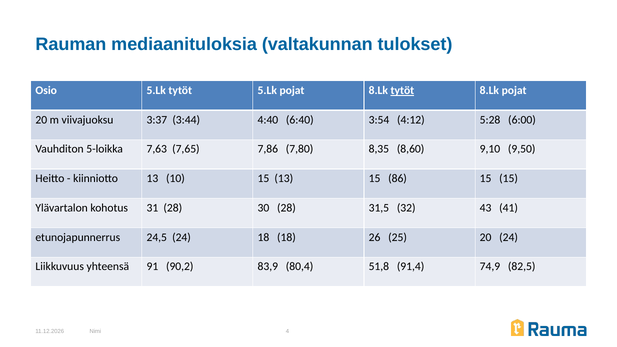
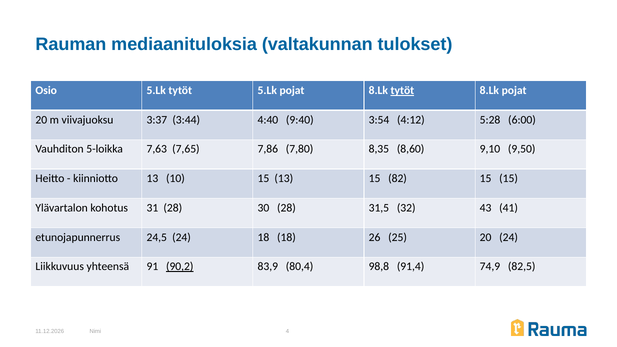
6:40: 6:40 -> 9:40 (300, 120)
86: 86 -> 82 (398, 179)
90,2 underline: none -> present (180, 267)
51,8: 51,8 -> 98,8 (379, 267)
